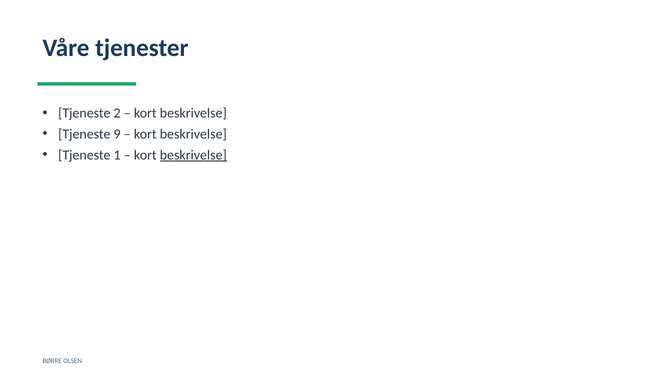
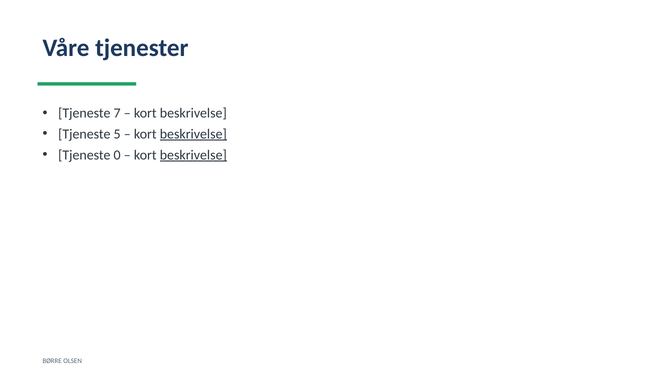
2: 2 -> 7 (117, 113)
9: 9 -> 5 (117, 134)
beskrivelse underline: none -> present (193, 134)
1: 1 -> 0 (117, 155)
